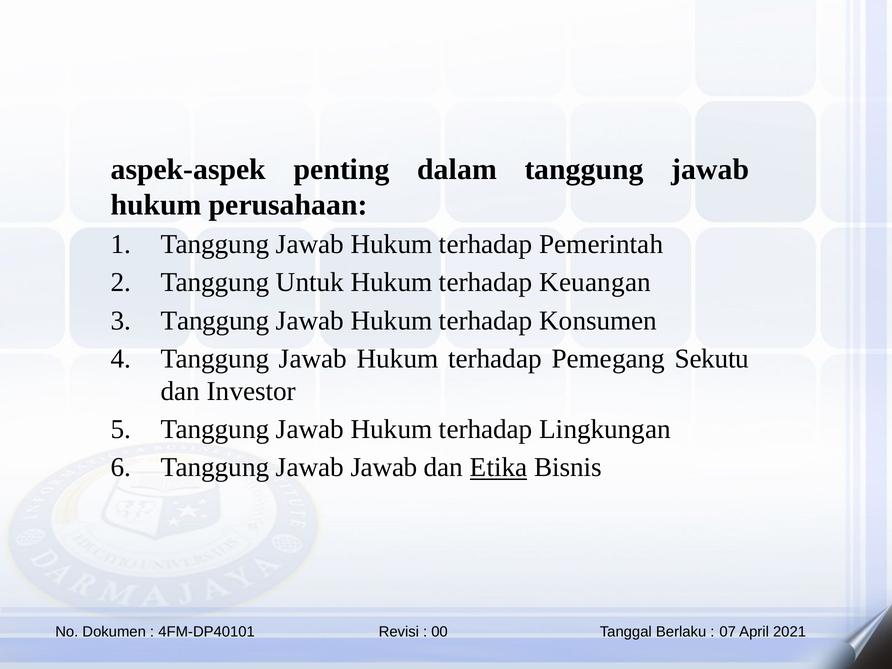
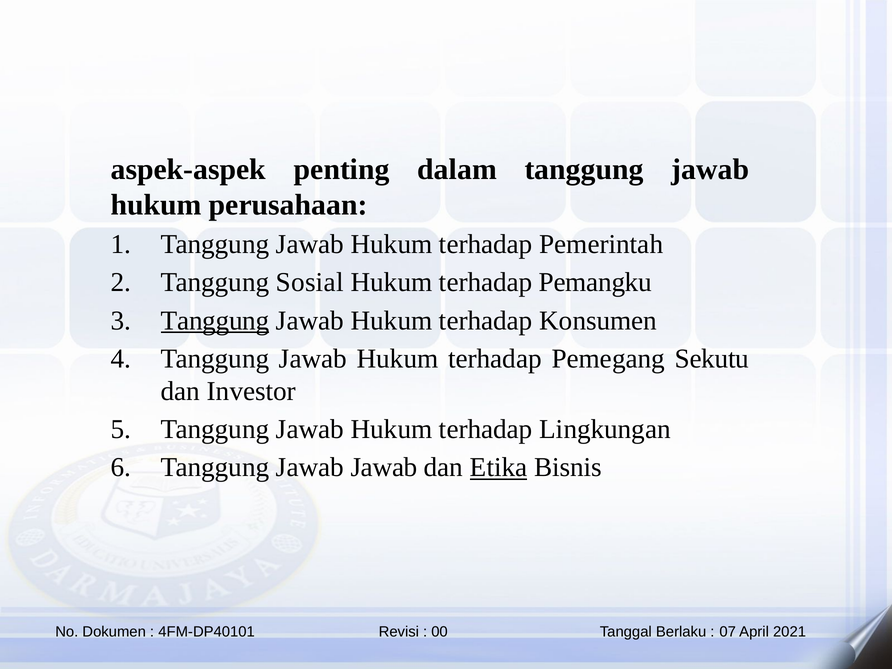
Untuk: Untuk -> Sosial (310, 282)
Keuangan: Keuangan -> Pemangku (595, 282)
Tanggung underline: none -> present (215, 321)
